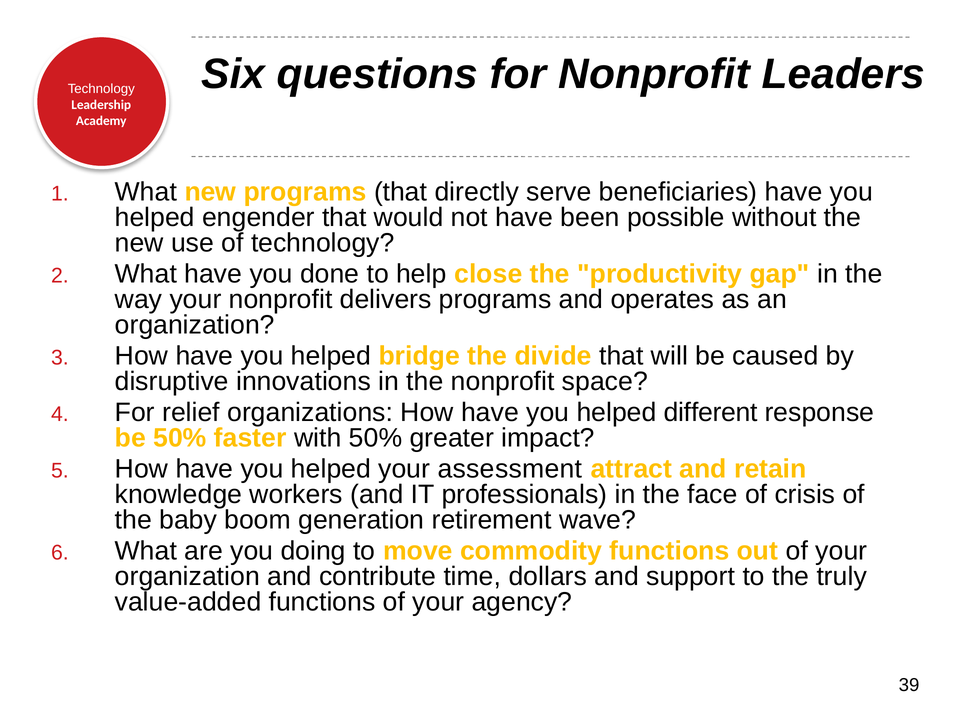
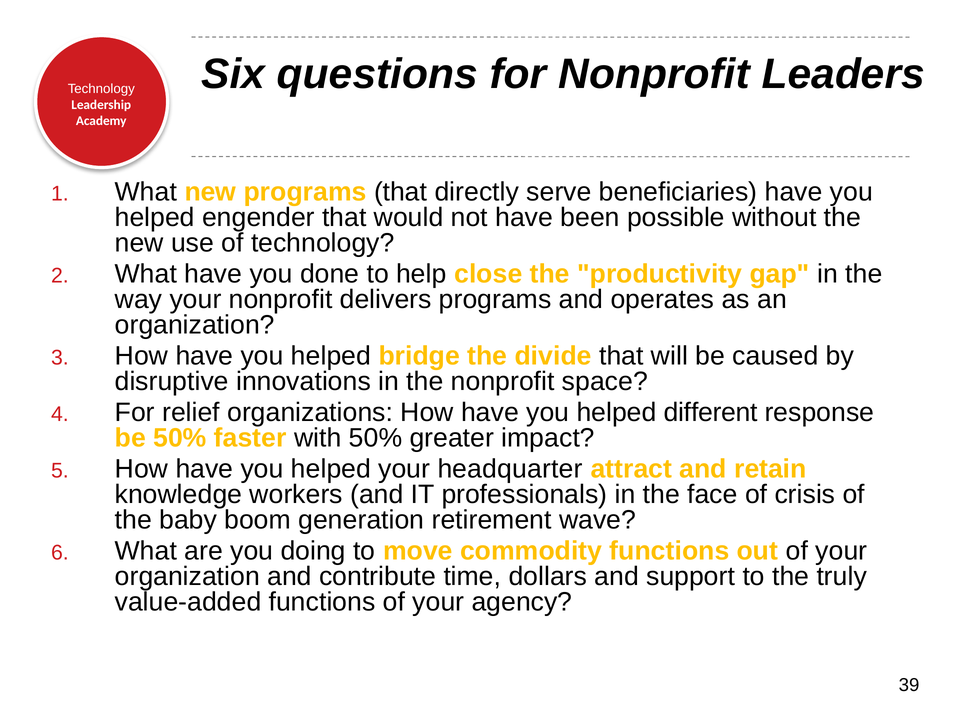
assessment: assessment -> headquarter (510, 469)
